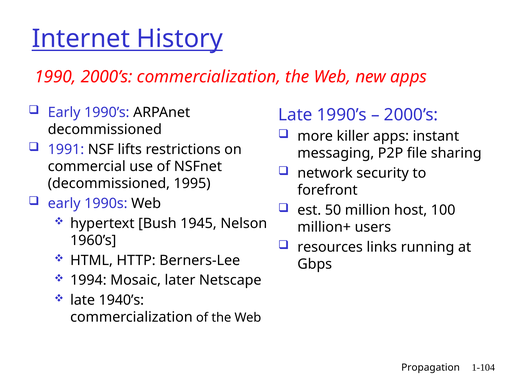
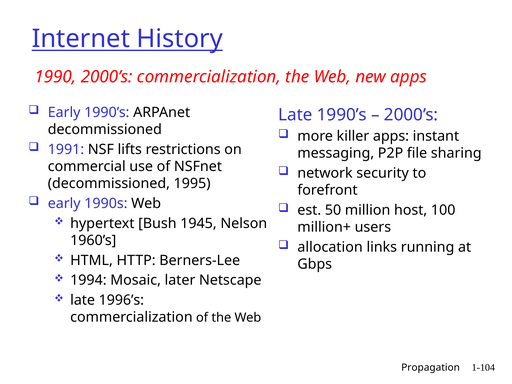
resources: resources -> allocation (330, 247)
1940’s: 1940’s -> 1996’s (121, 300)
